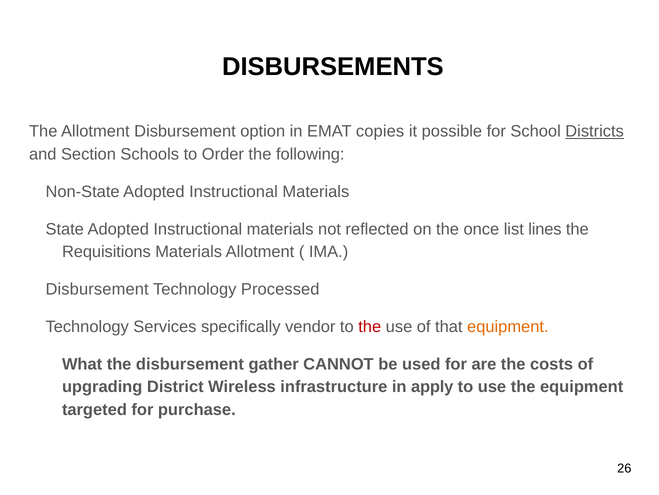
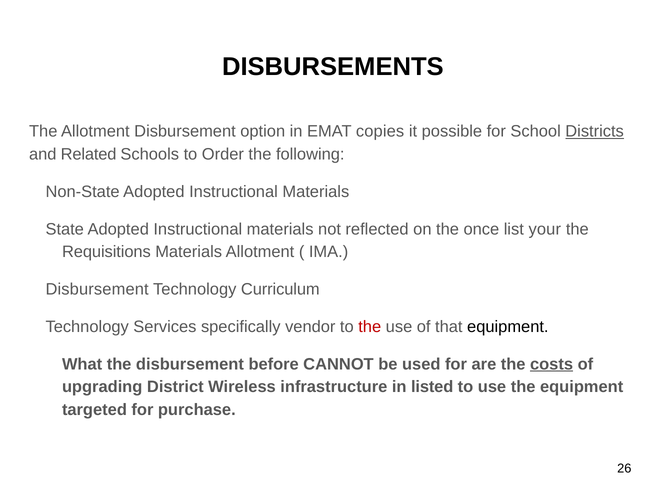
Section: Section -> Related (89, 154)
lines: lines -> your (545, 229)
Processed: Processed -> Curriculum (280, 289)
equipment colour: orange -> black (508, 326)
gather: gather -> before (274, 364)
costs underline: none -> present (552, 364)
apply: apply -> listed (432, 386)
